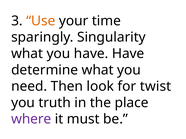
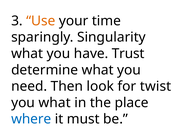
have Have: Have -> Trust (128, 54)
you truth: truth -> what (55, 103)
where colour: purple -> blue (31, 119)
